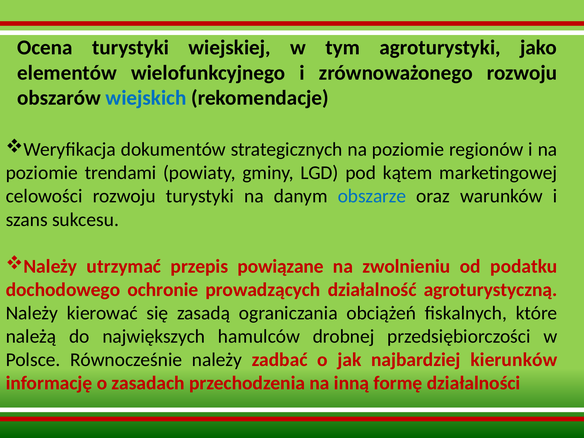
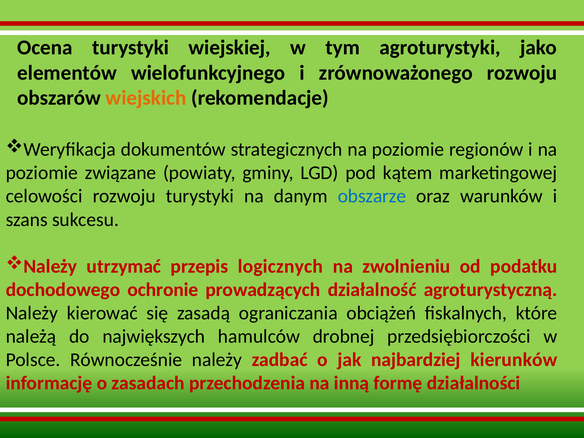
wiejskich colour: blue -> orange (146, 98)
trendami: trendami -> związane (121, 173)
powiązane: powiązane -> logicznych (280, 266)
